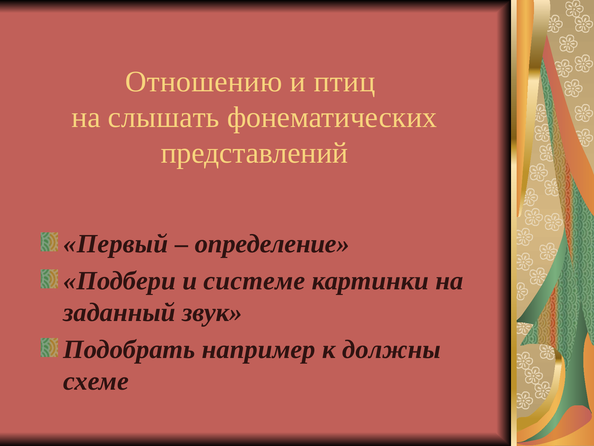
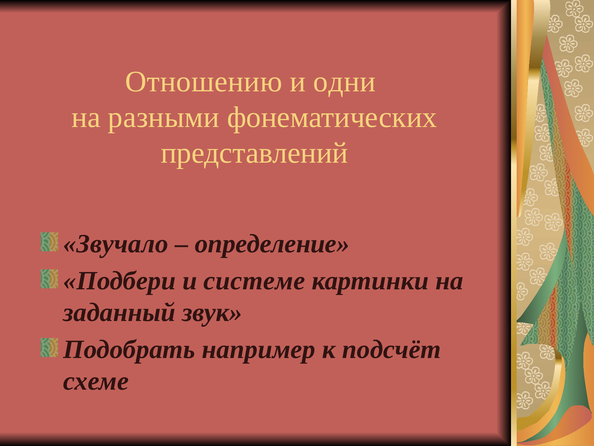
птиц: птиц -> одни (345, 82)
слышать: слышать -> разными (164, 117)
Первый: Первый -> Звучало (116, 243)
должны: должны -> подсчёт (392, 349)
